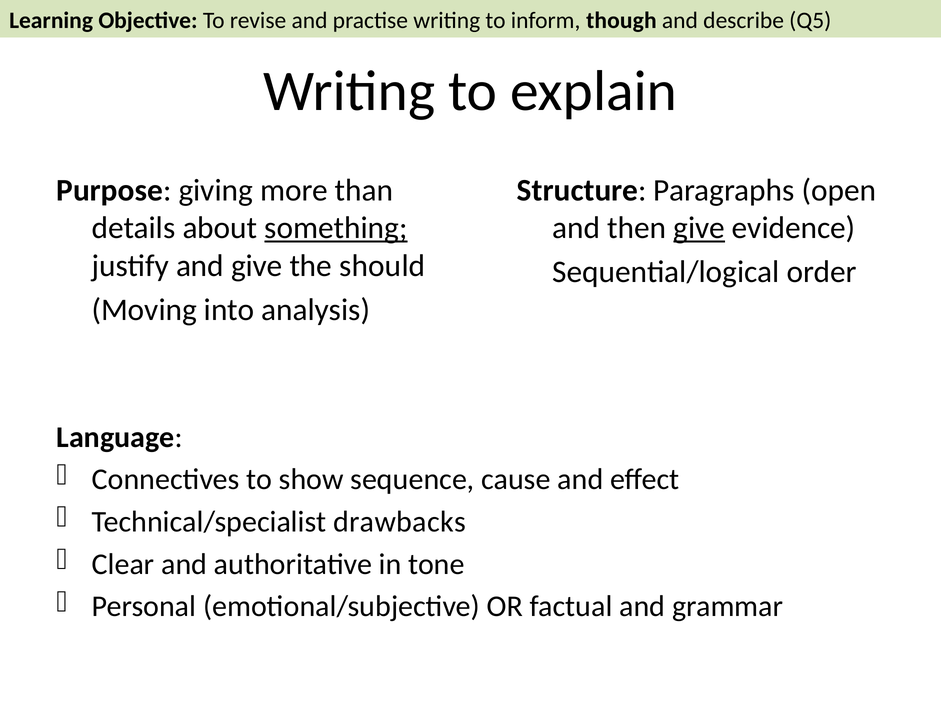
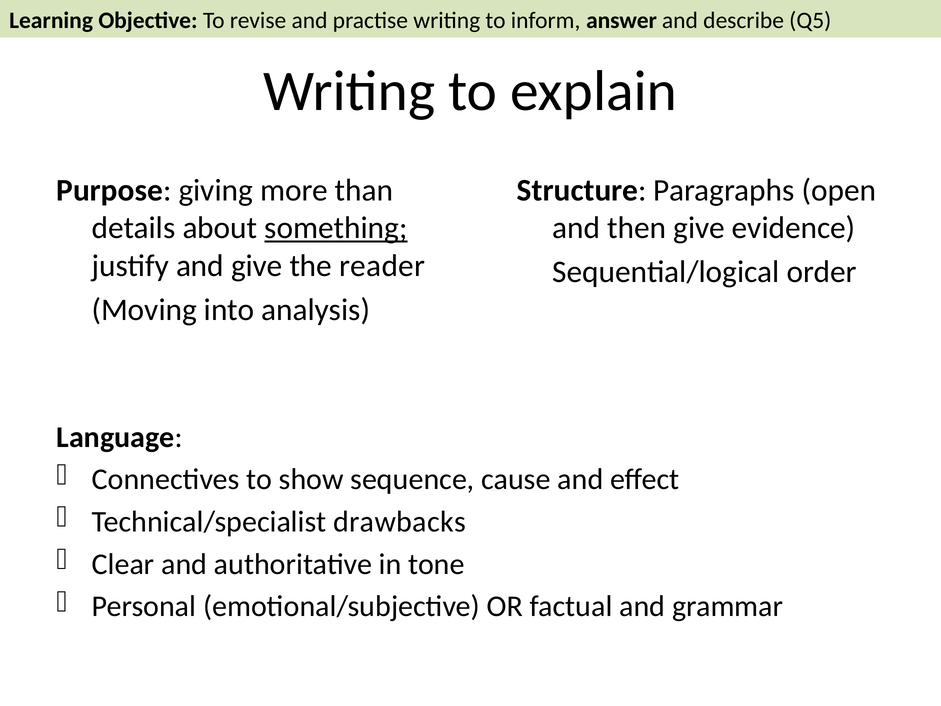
though: though -> answer (622, 20)
give underline: present -> none (699, 228)
should: should -> reader (382, 266)
